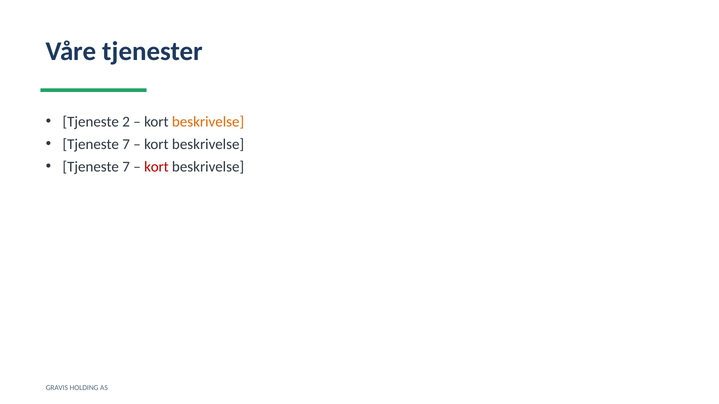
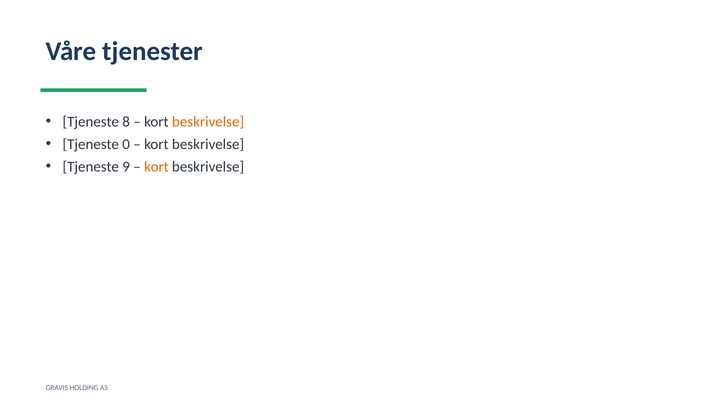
2: 2 -> 8 (126, 122)
7: 7 -> 0 (126, 144)
7: 7 -> 9 (126, 167)
kort colour: red -> orange (156, 167)
